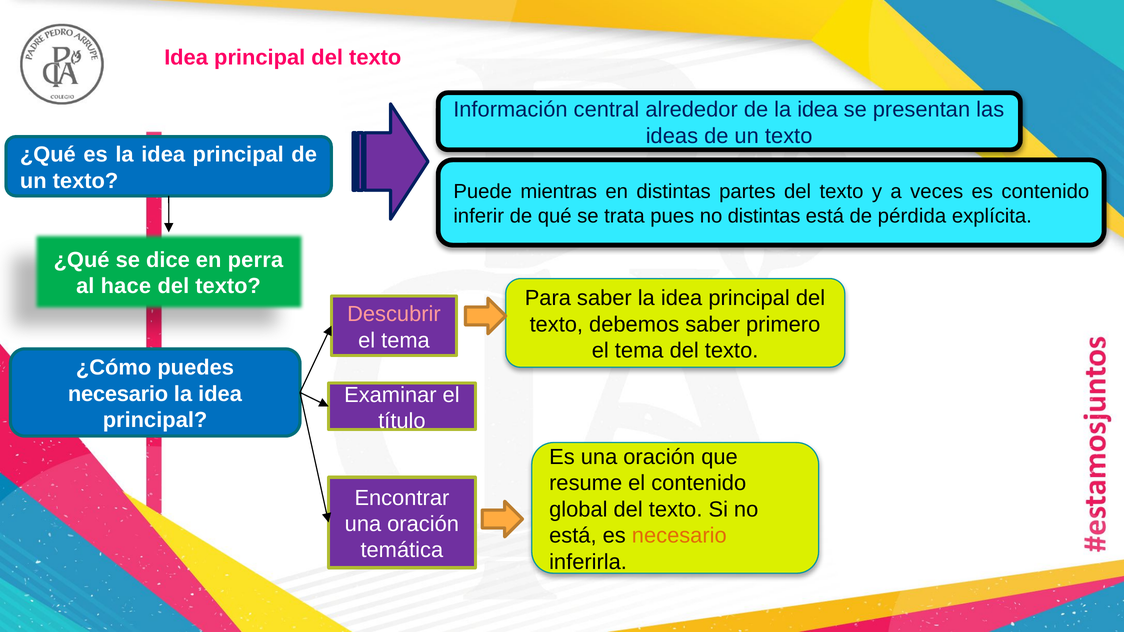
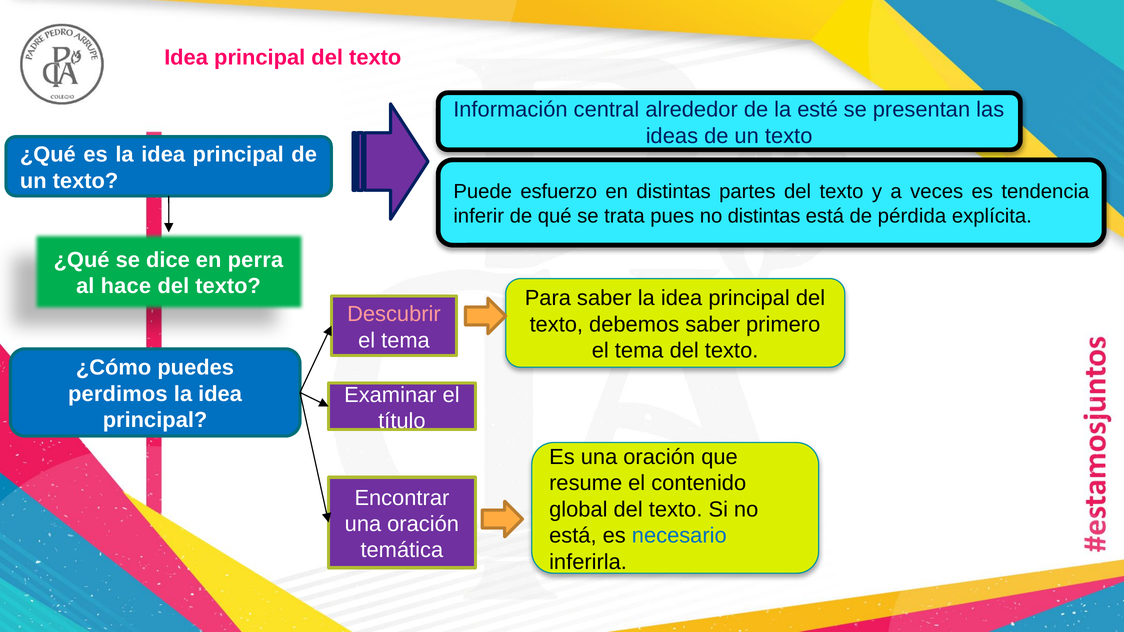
de la idea: idea -> esté (818, 110)
mientras: mientras -> esfuerzo (559, 192)
es contenido: contenido -> tendencia (1045, 192)
necesario: necesario -> perdimos (118, 394)
necesario colour: orange -> blue (679, 536)
